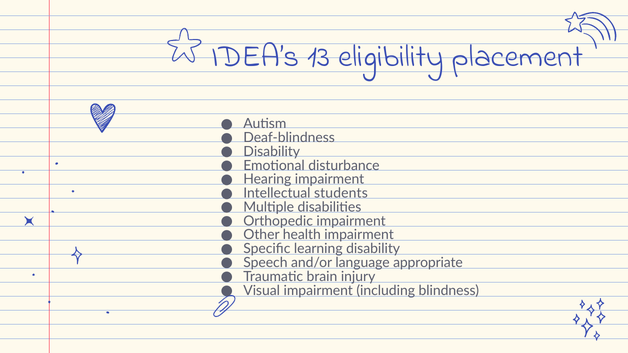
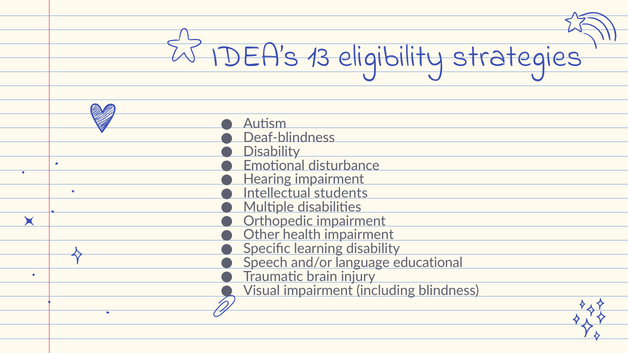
placement: placement -> strategies (517, 56)
appropriate: appropriate -> educational (428, 263)
